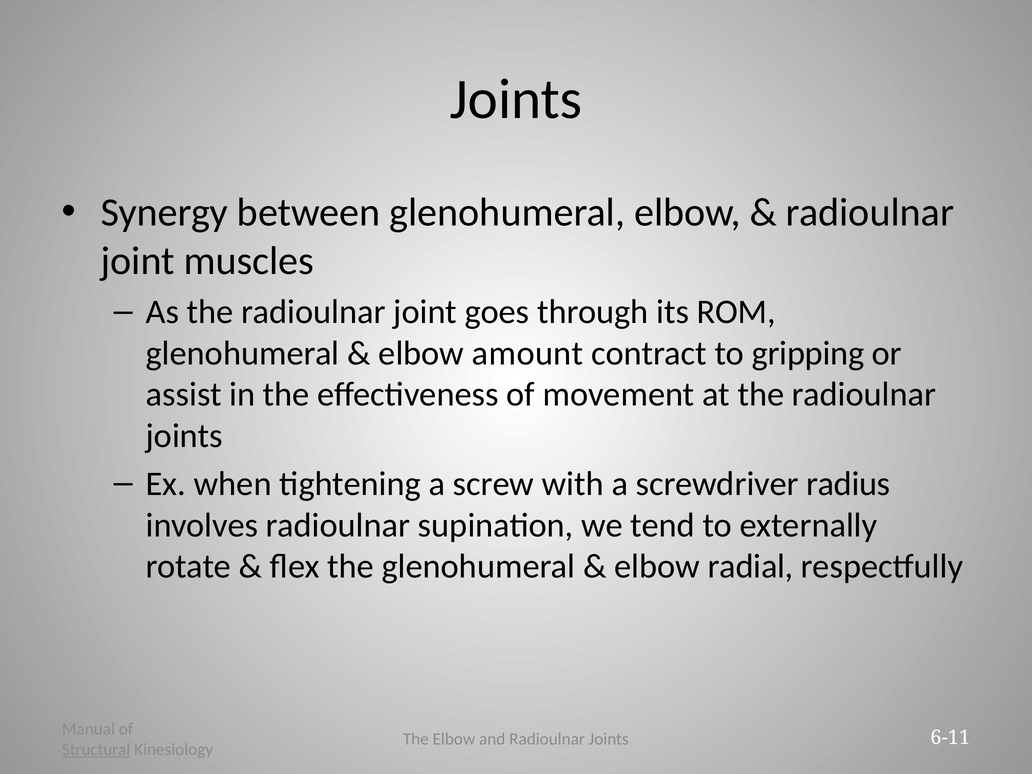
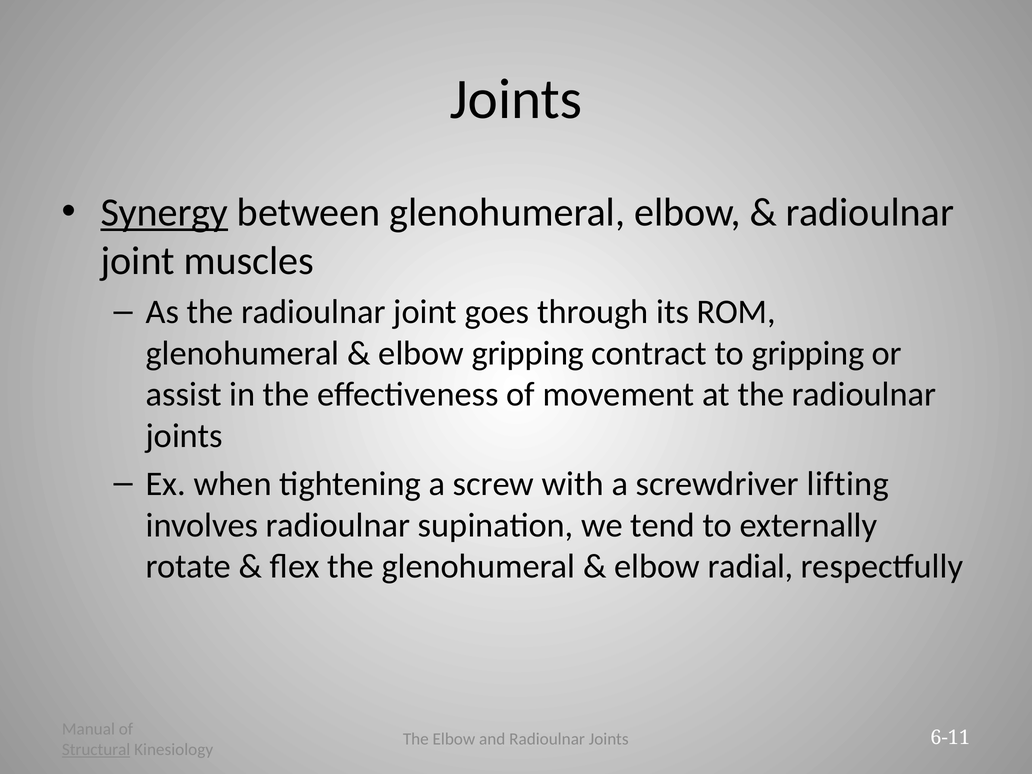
Synergy underline: none -> present (164, 213)
elbow amount: amount -> gripping (528, 353)
radius: radius -> lifting (848, 484)
